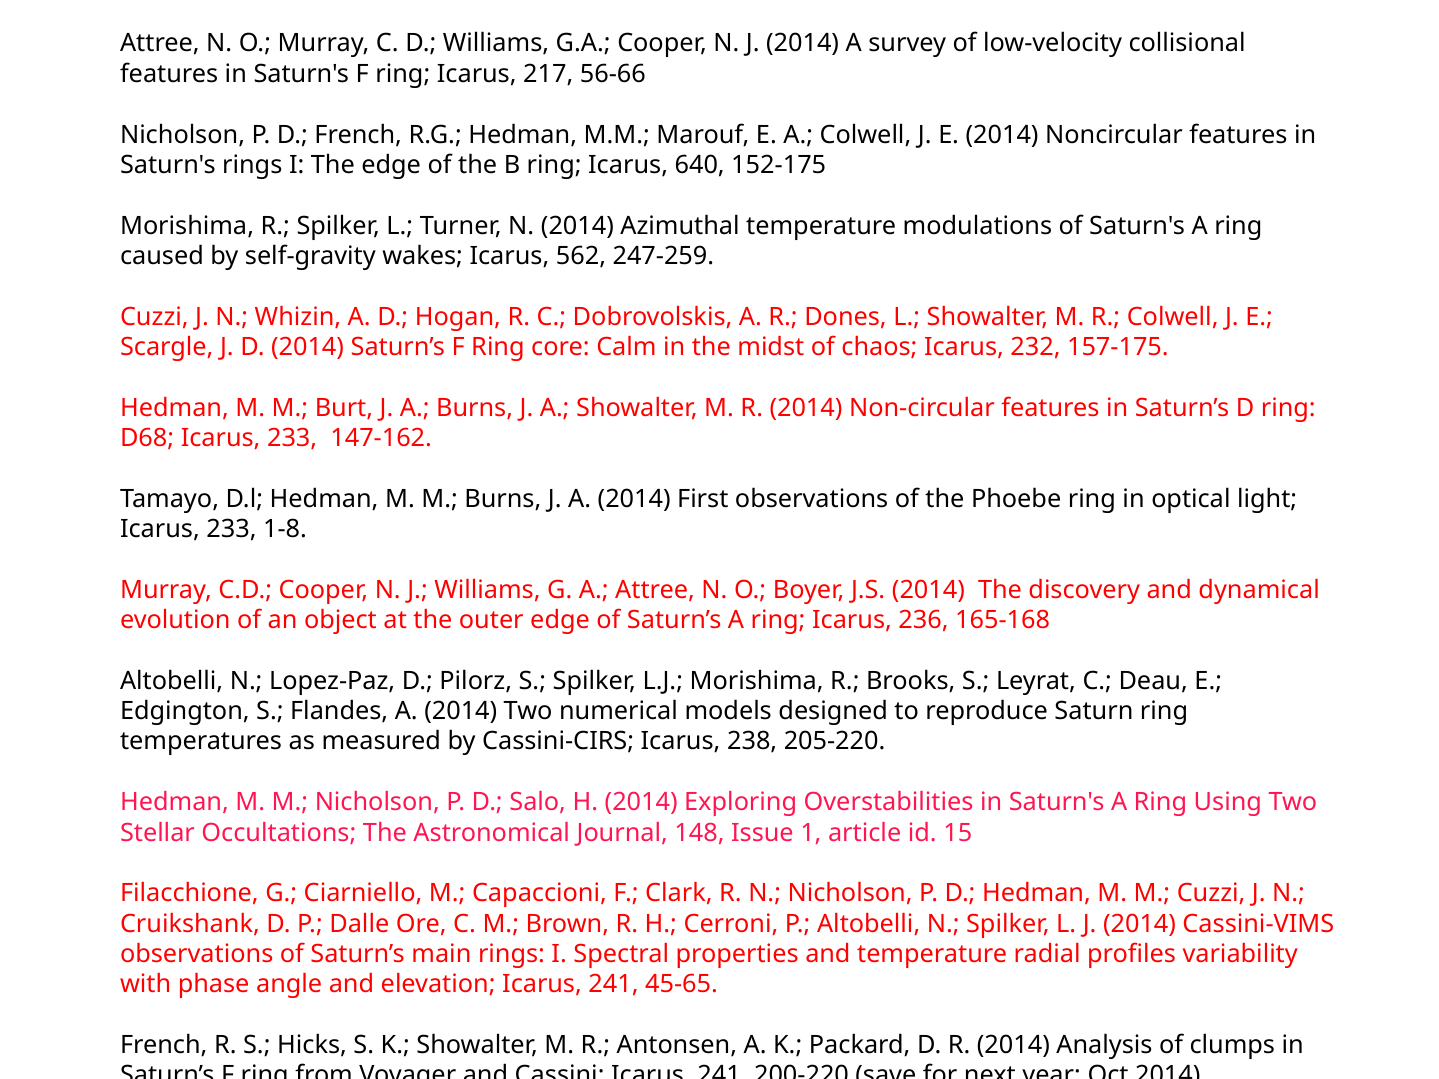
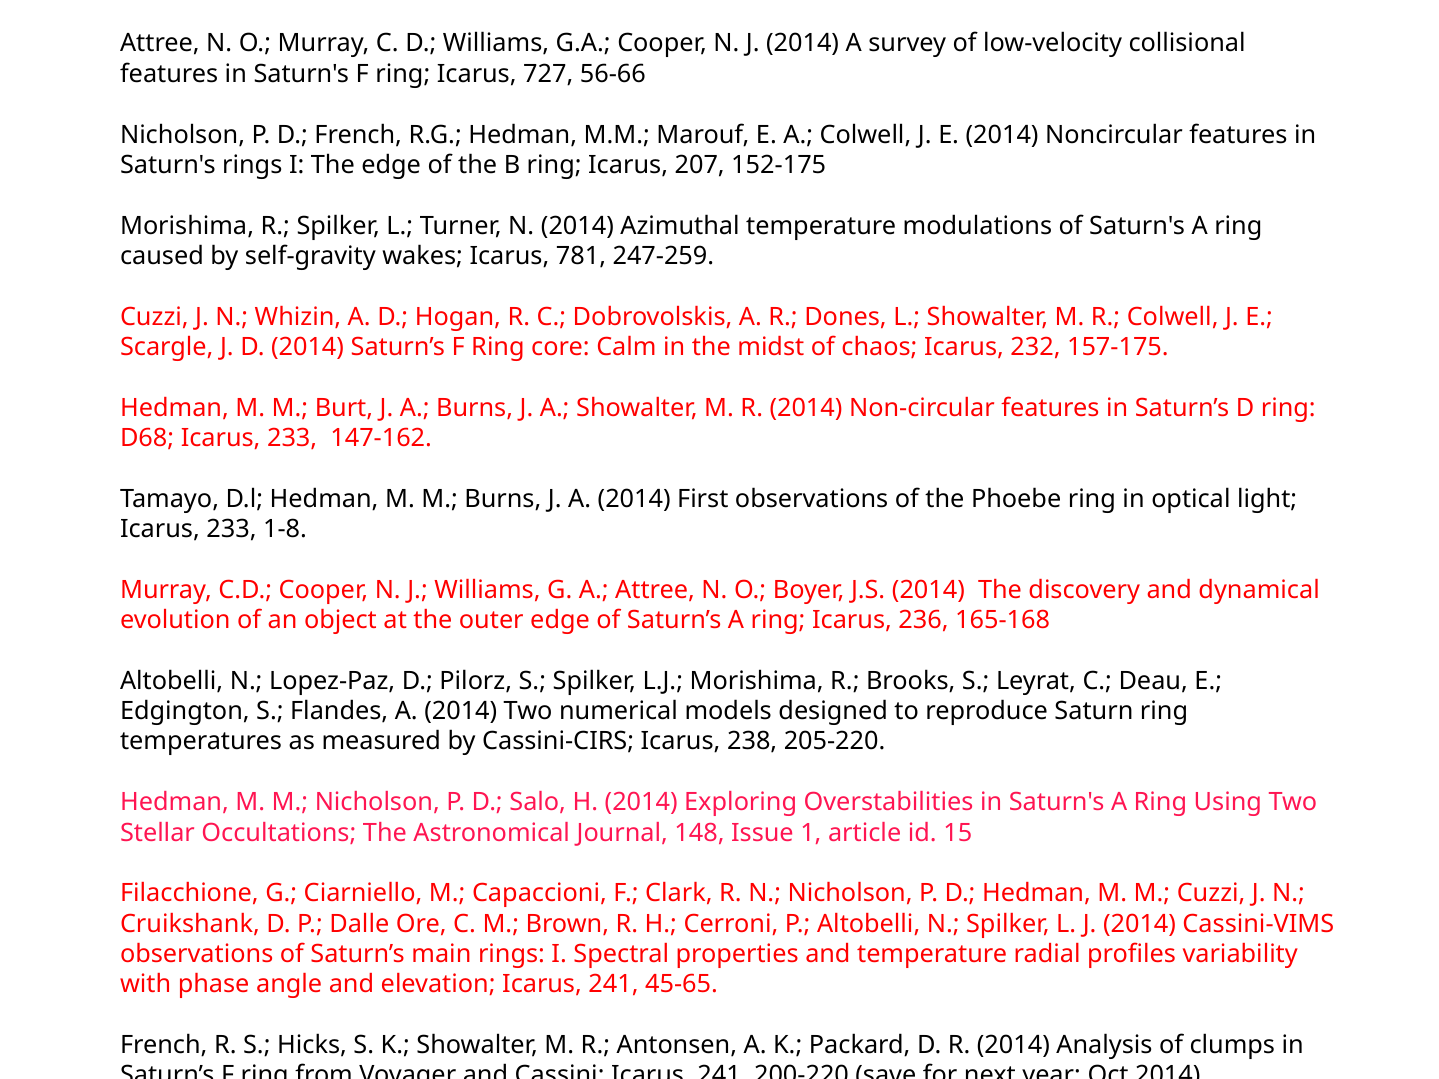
217: 217 -> 727 (548, 74)
640: 640 -> 207 (700, 165)
562: 562 -> 781 (581, 256)
